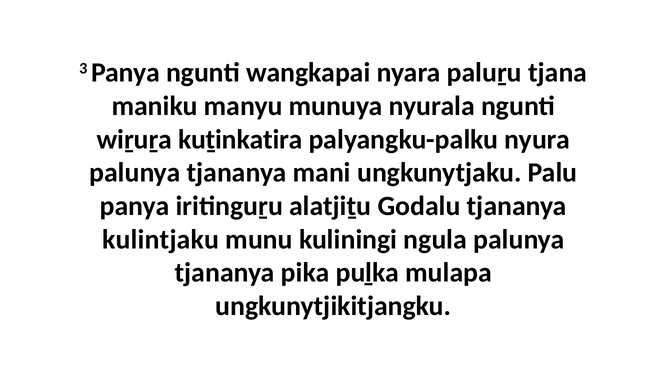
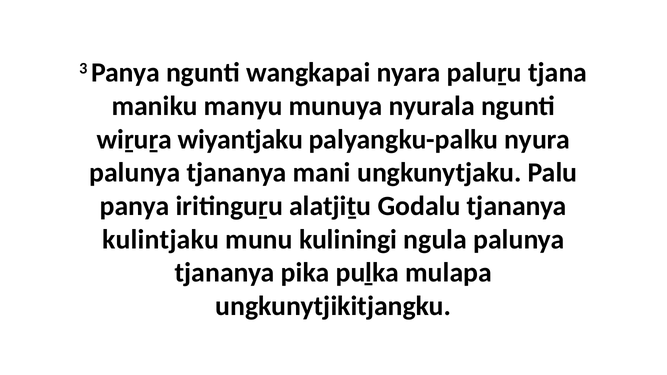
kuṯinkatira: kuṯinkatira -> wiyantjaku (240, 139)
